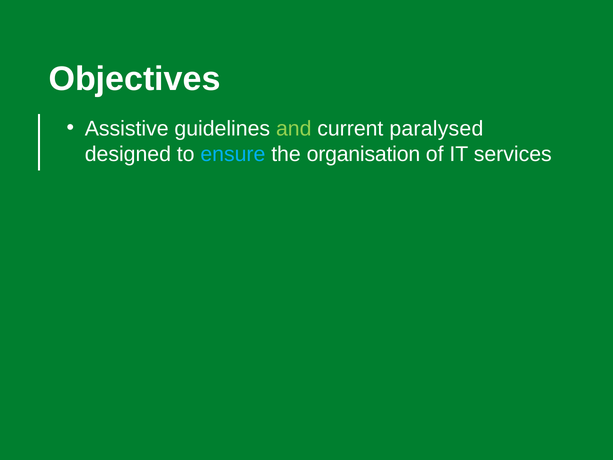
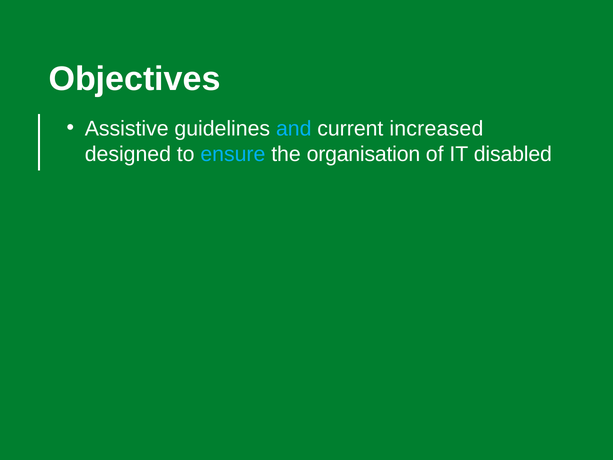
and colour: light green -> light blue (294, 128)
paralysed: paralysed -> increased (436, 128)
services: services -> disabled (513, 154)
